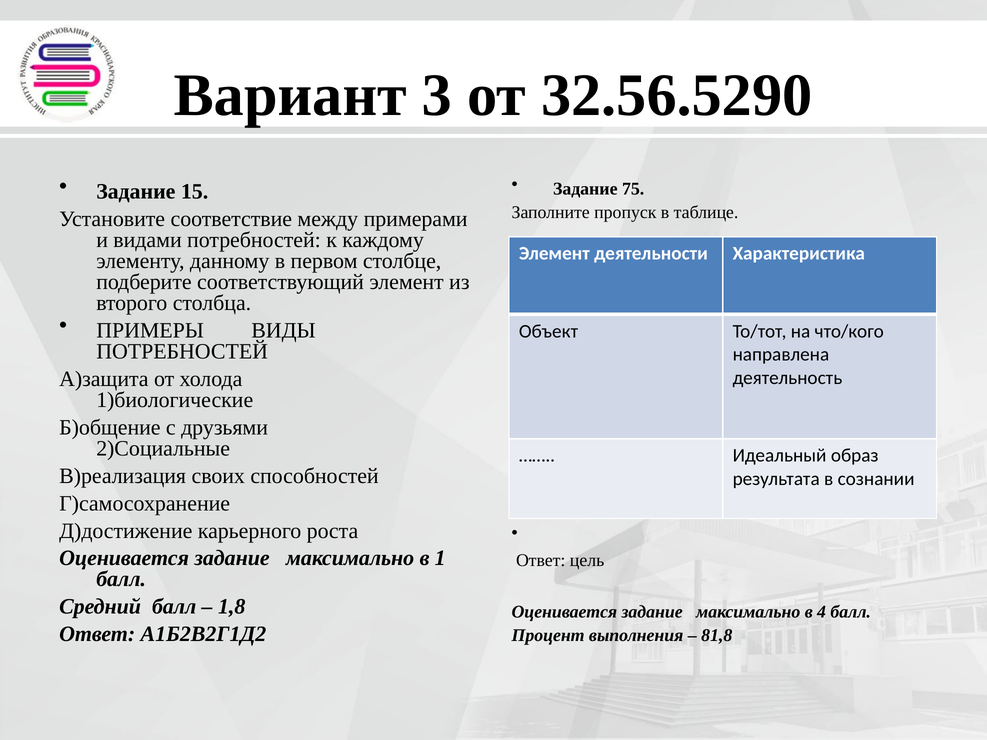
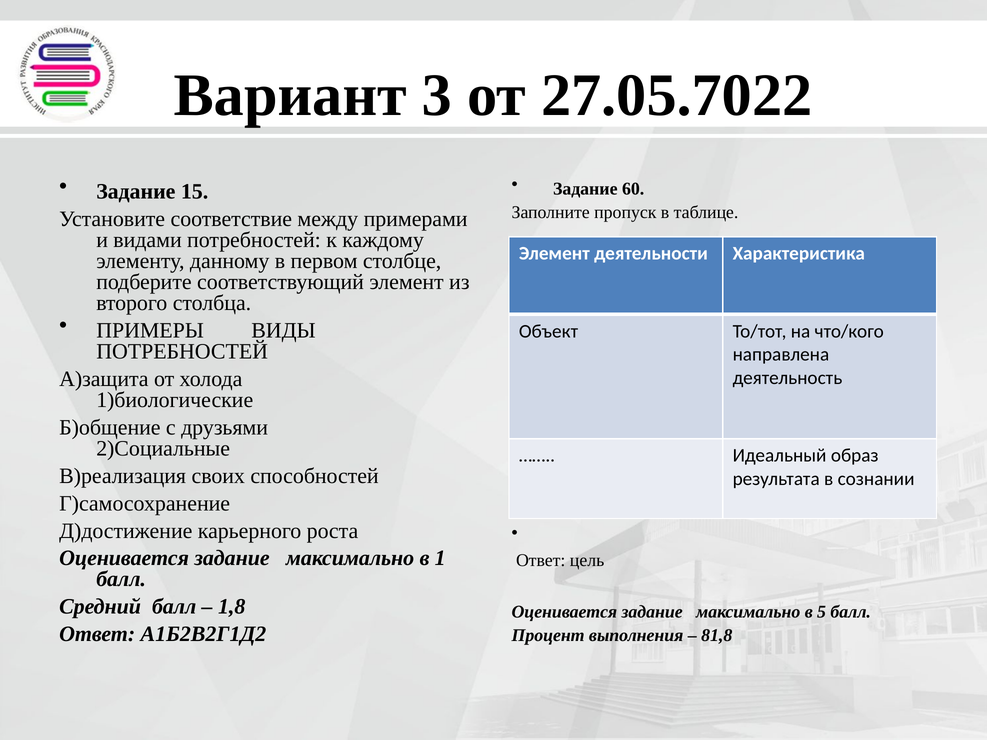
32.56.5290: 32.56.5290 -> 27.05.7022 (677, 96)
75: 75 -> 60 (633, 189)
4: 4 -> 5 (822, 612)
